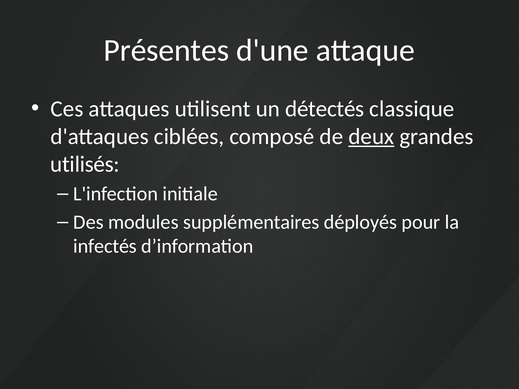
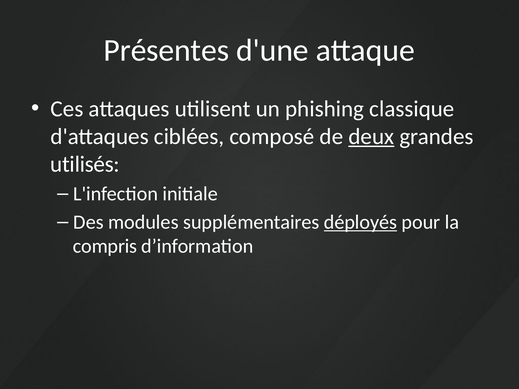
détectés: détectés -> phishing (325, 109)
déployés underline: none -> present (360, 222)
infectés: infectés -> compris (105, 246)
